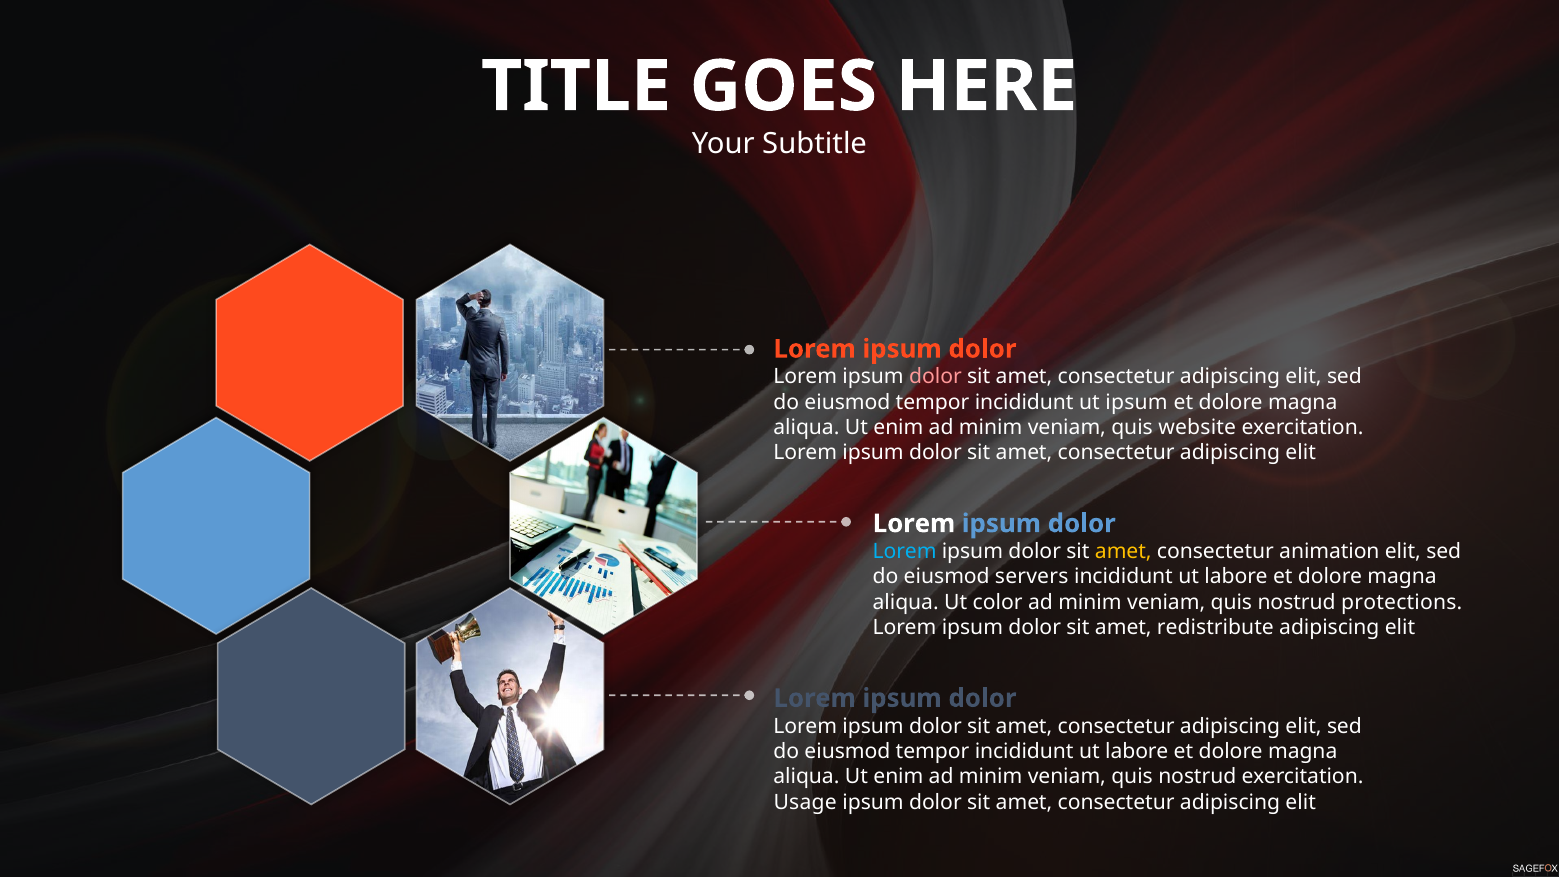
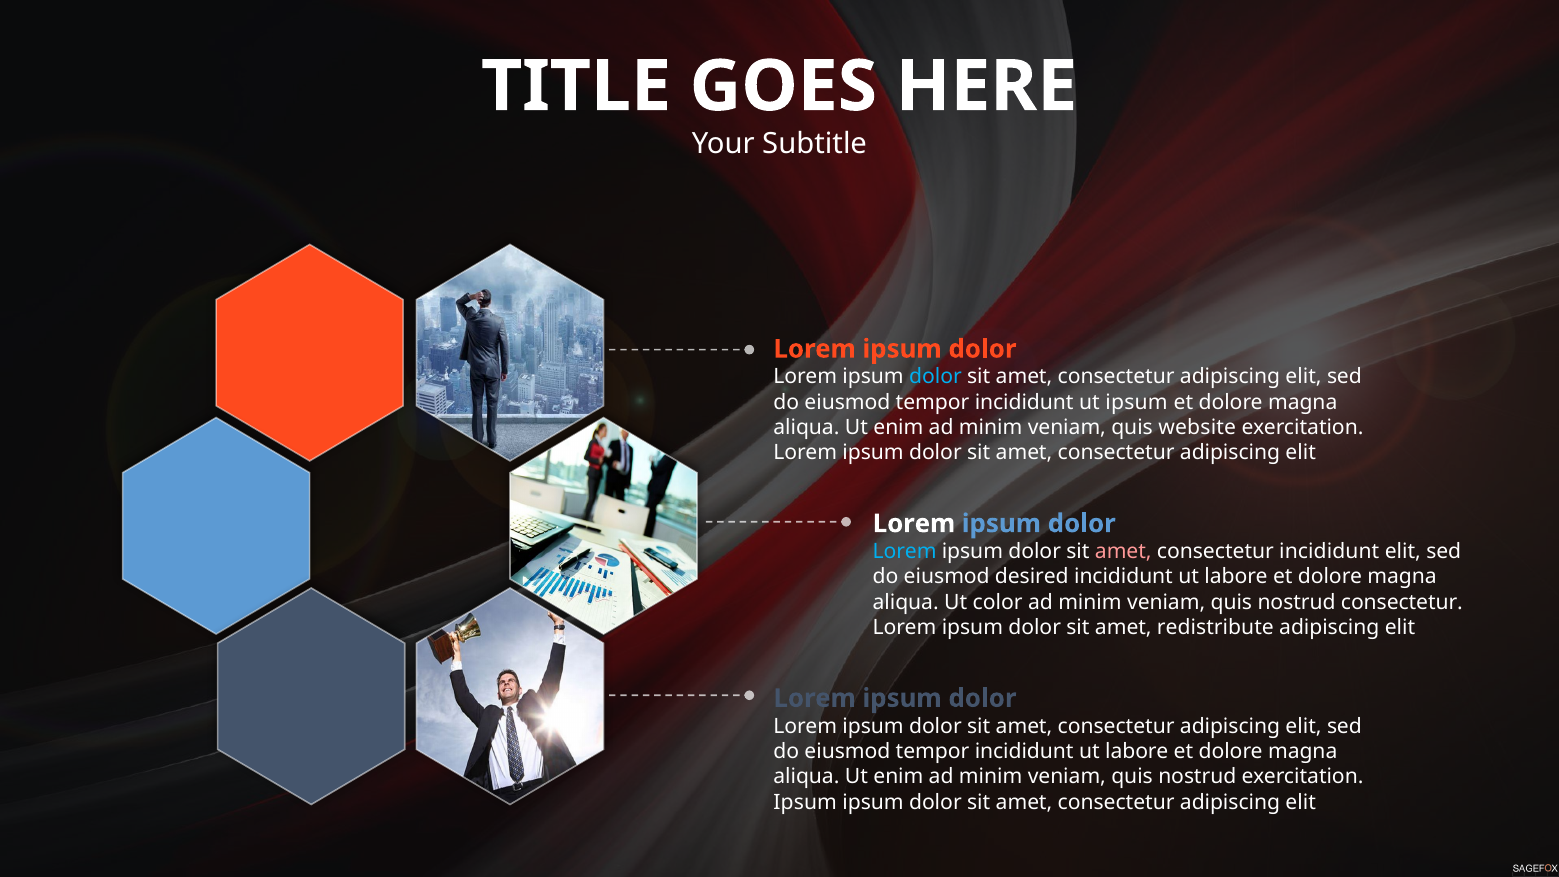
dolor colour: pink -> light blue (935, 377)
amet colour: yellow -> pink (1123, 551)
consectetur animation: animation -> incididunt (1329, 551)
servers: servers -> desired (1032, 577)
nostrud protections: protections -> consectetur (1402, 602)
Usage: Usage -> Ipsum (805, 802)
